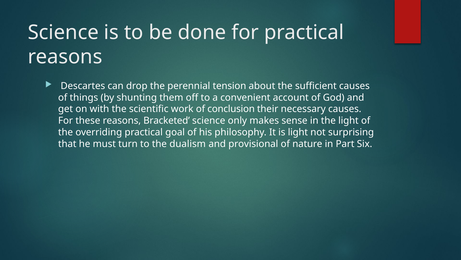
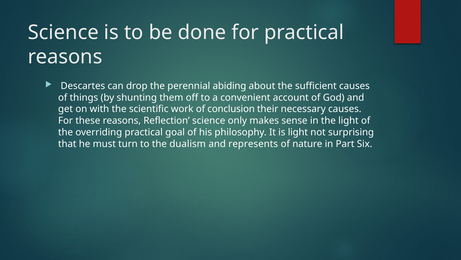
tension: tension -> abiding (230, 86)
Bracketed: Bracketed -> Reflection (167, 120)
provisional: provisional -> represents (253, 143)
